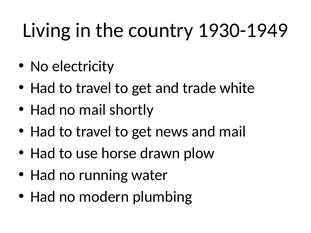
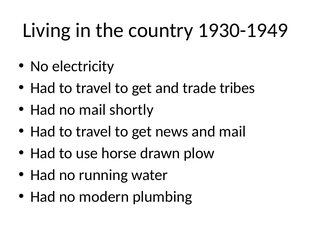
white: white -> tribes (237, 88)
